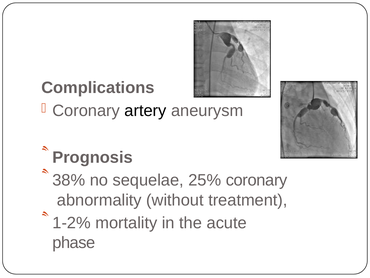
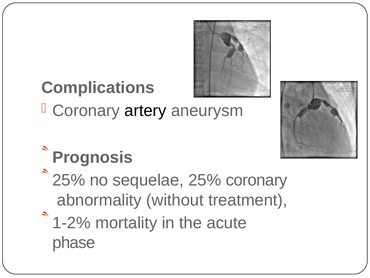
38%: 38% -> 25% (69, 180)
